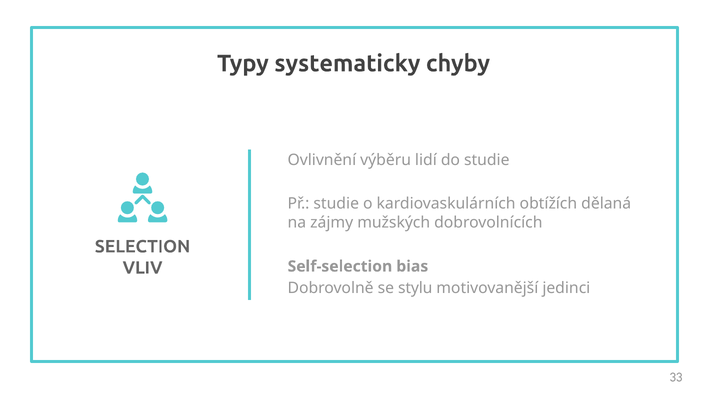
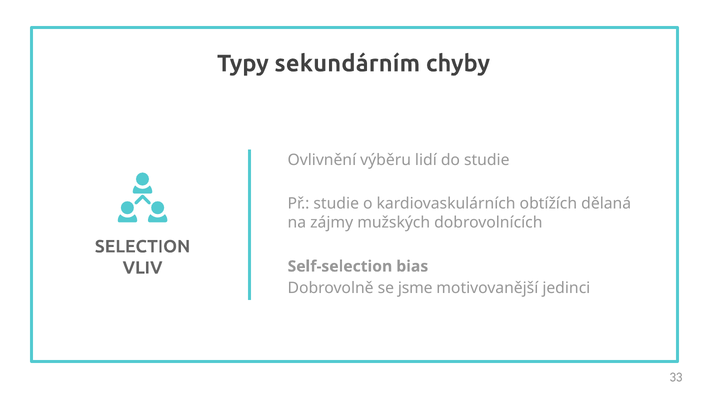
systematicky: systematicky -> sekundárním (347, 63)
stylu: stylu -> jsme (415, 288)
